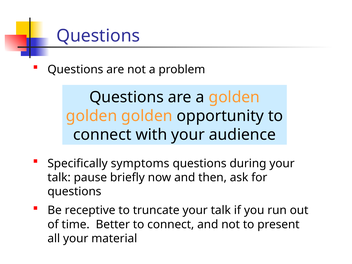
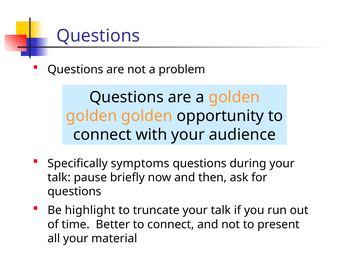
receptive: receptive -> highlight (90, 210)
